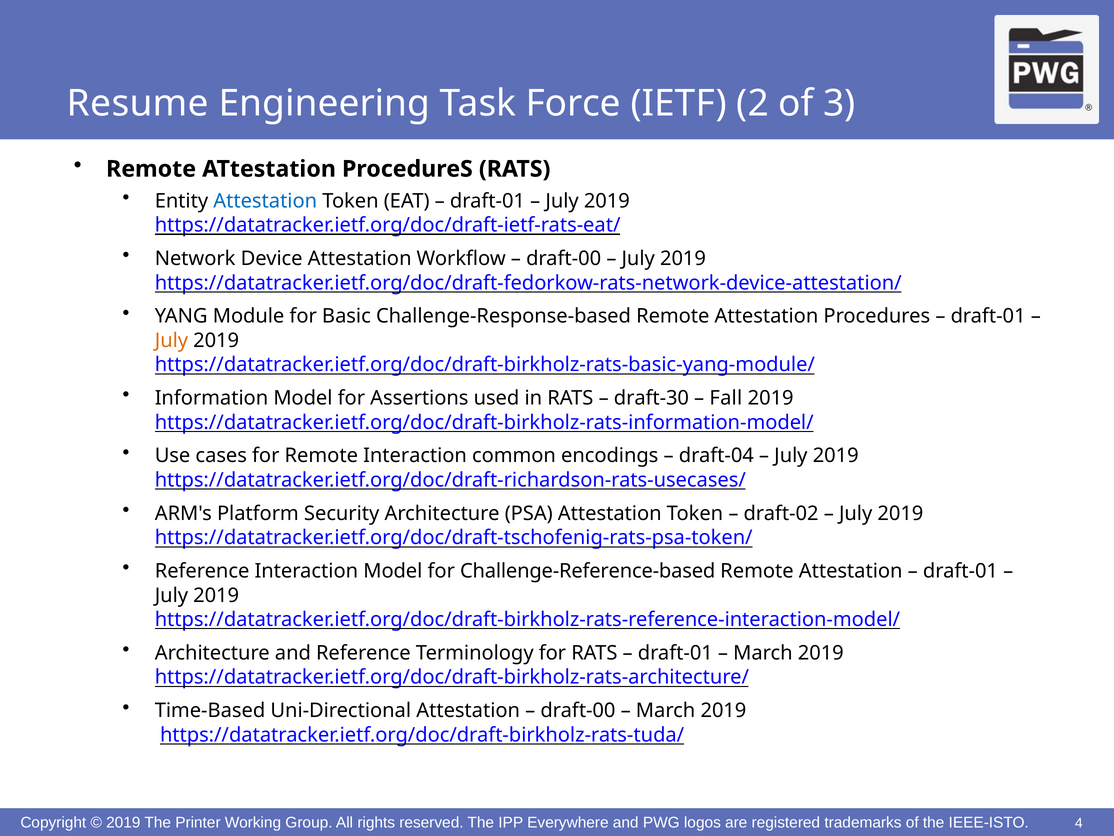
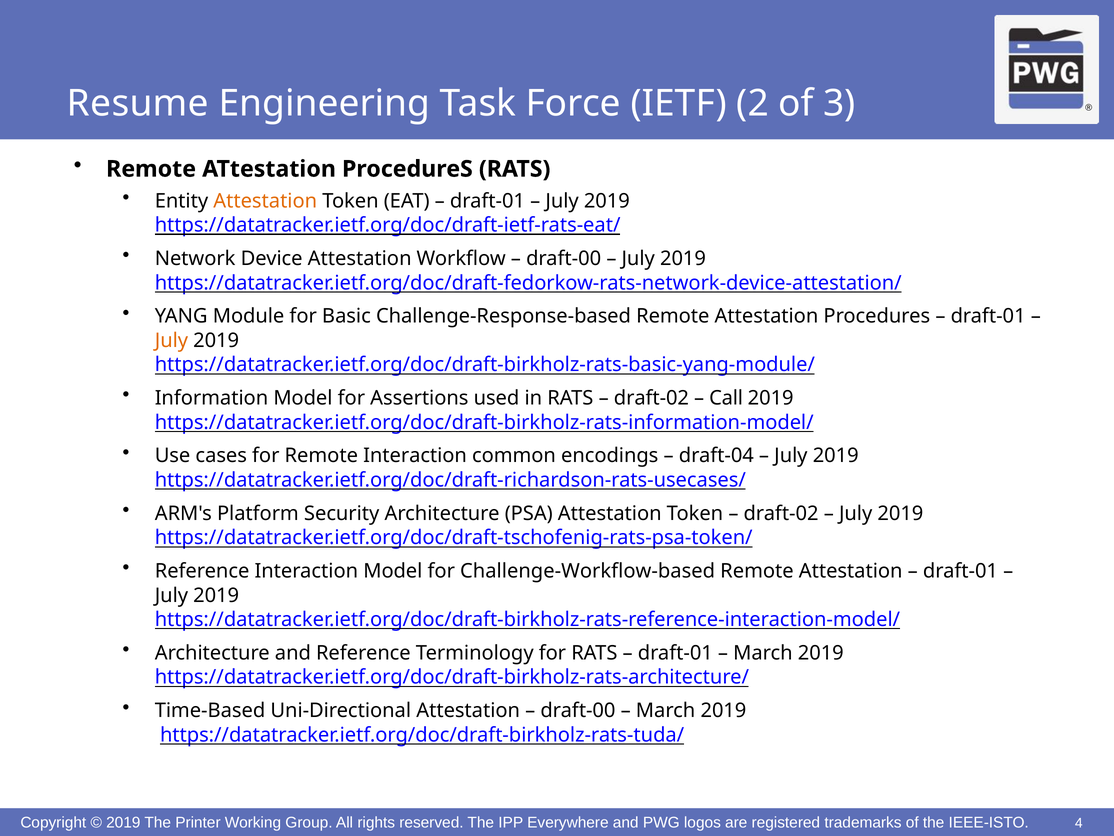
Attestation colour: blue -> orange (265, 201)
draft-30: draft-30 -> draft-02 (651, 398)
Fall: Fall -> Call (726, 398)
Challenge-Reference-based: Challenge-Reference-based -> Challenge-Workflow-based (588, 571)
